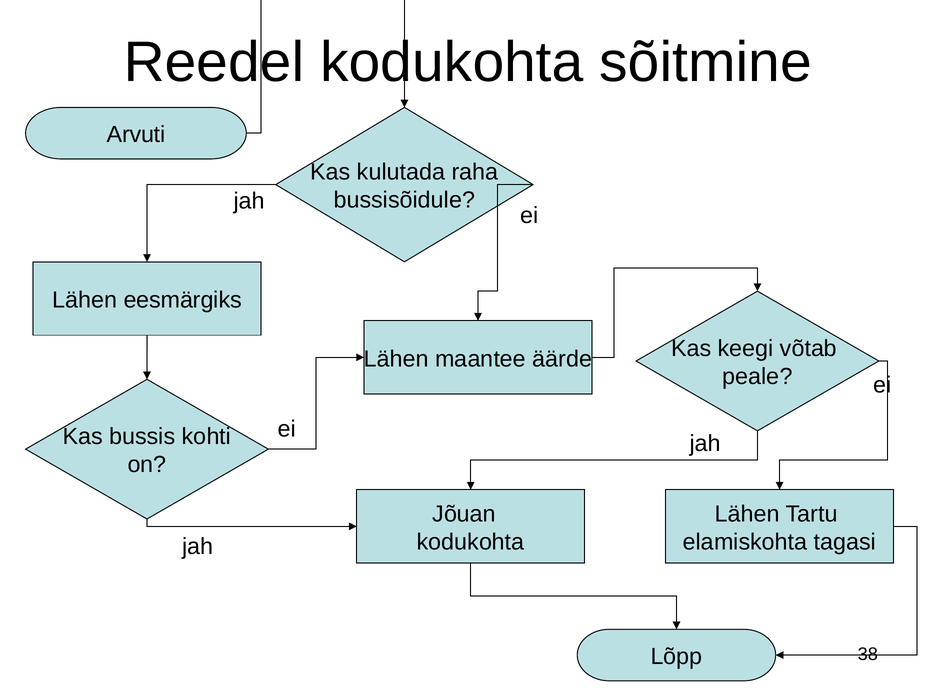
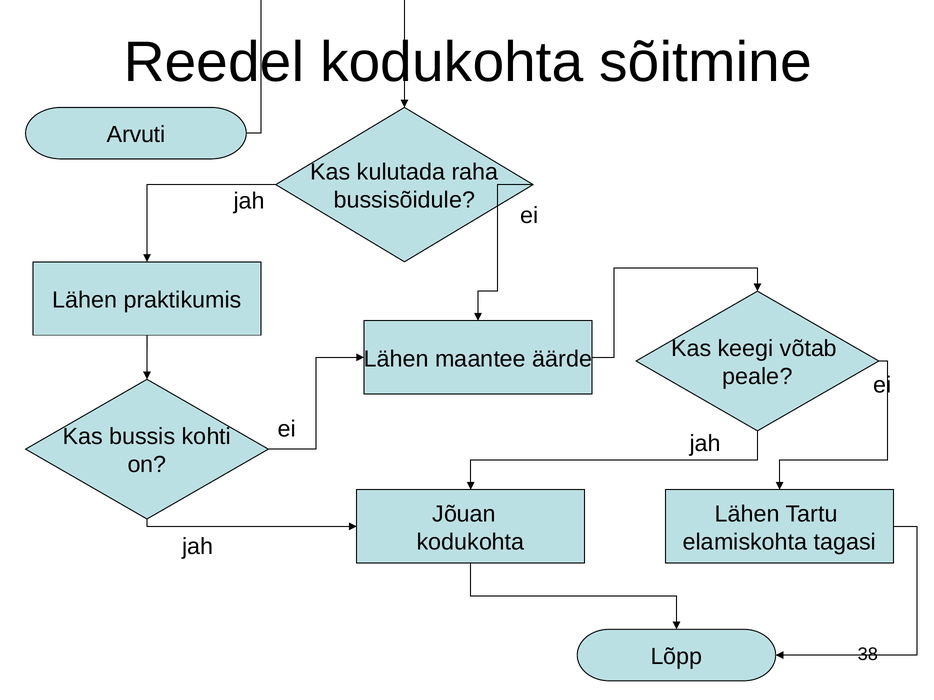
eesmärgiks: eesmärgiks -> praktikumis (183, 300)
